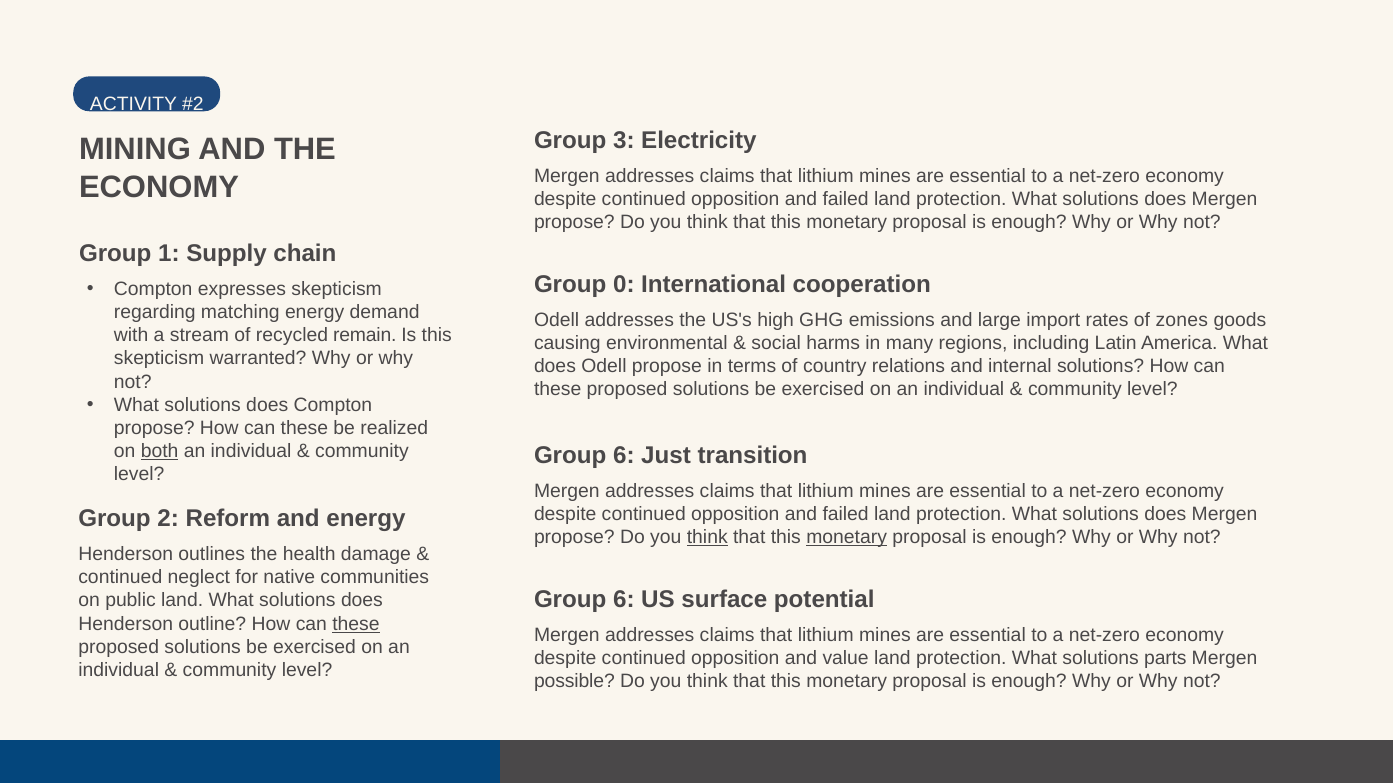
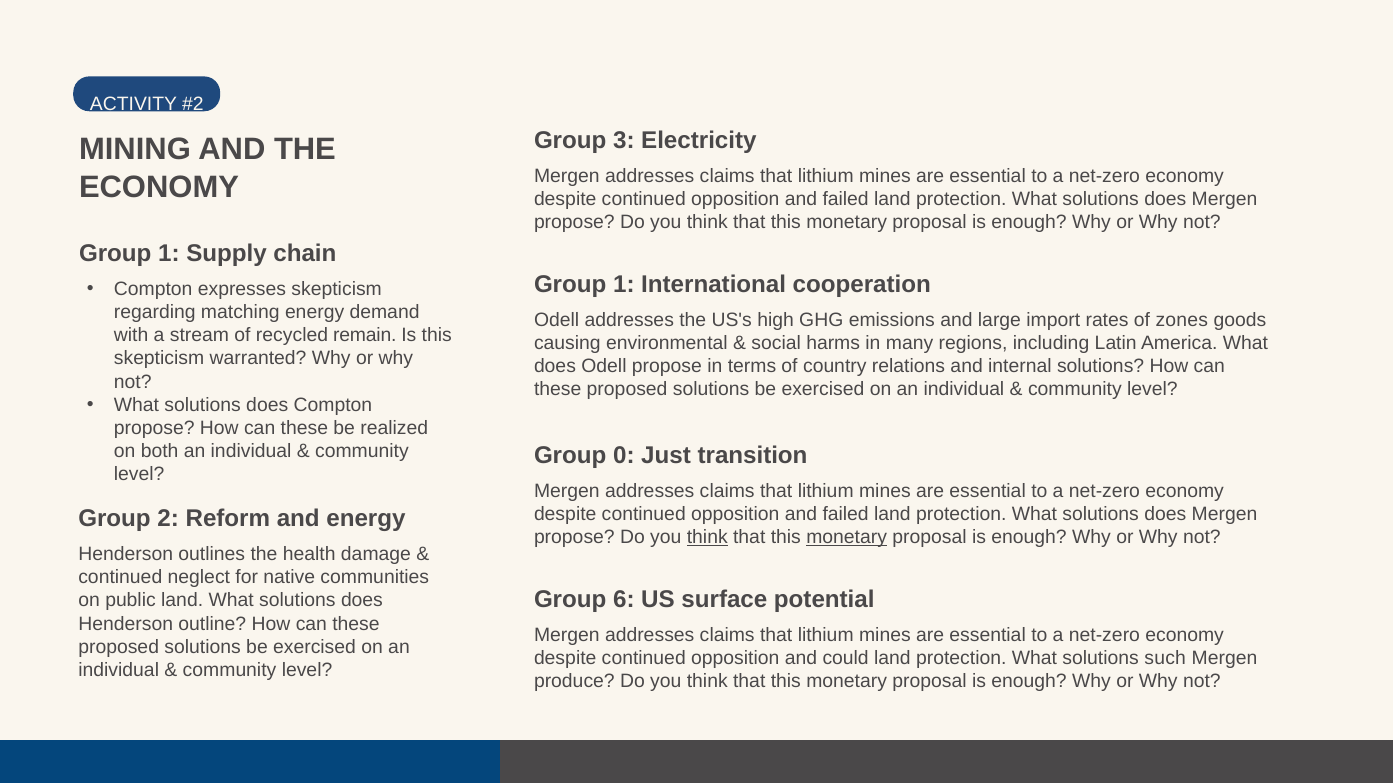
0: 0 -> 1 (624, 285)
both underline: present -> none (160, 452)
6: 6 -> 0 (624, 455)
these underline: present -> none (356, 624)
value: value -> could (846, 658)
parts: parts -> such (1165, 658)
possible: possible -> produce (574, 682)
